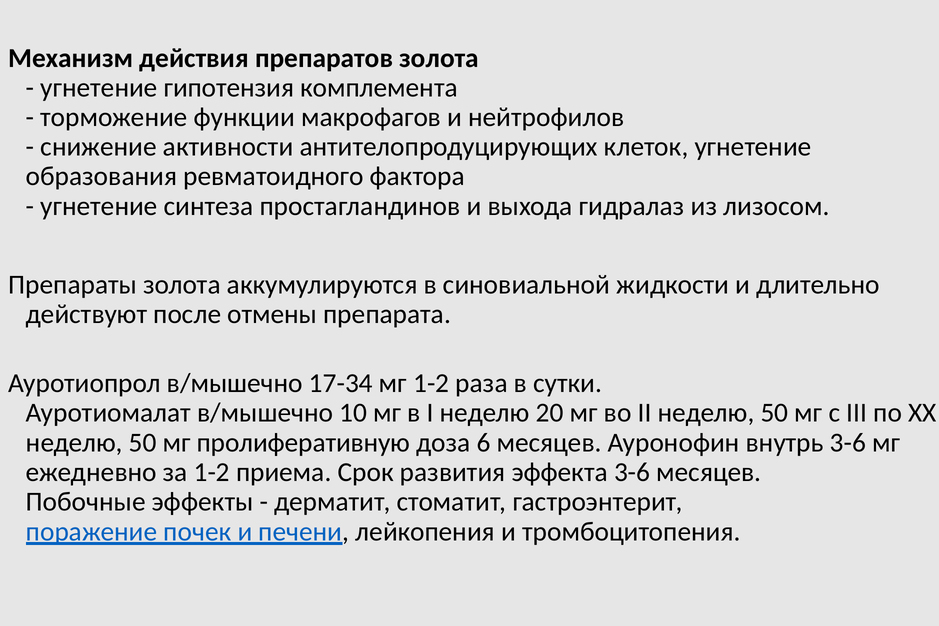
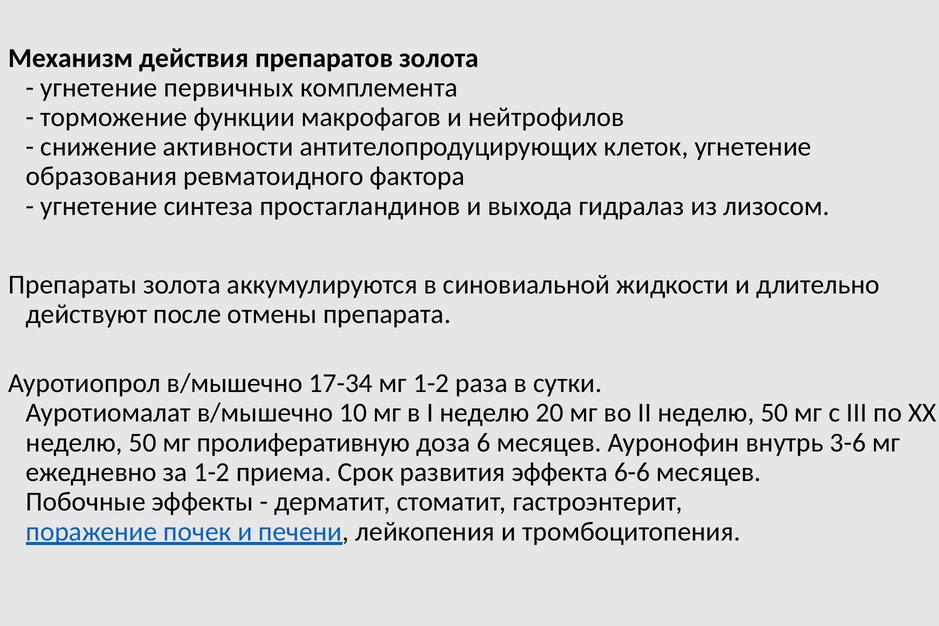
гипотензия: гипотензия -> первичных (229, 88)
эффекта 3-6: 3-6 -> 6-6 (632, 472)
